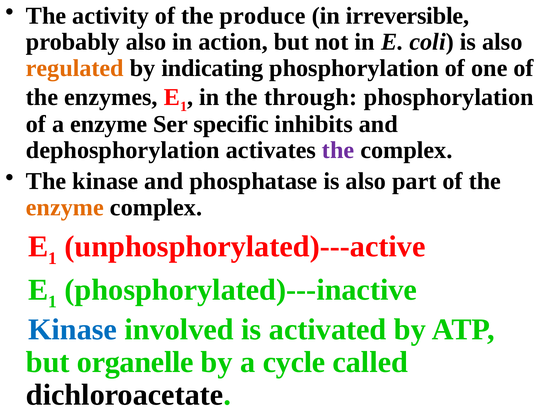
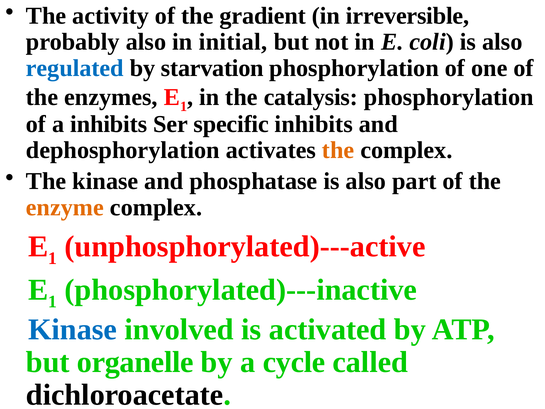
produce: produce -> gradient (263, 16)
action: action -> initial (233, 42)
regulated colour: orange -> blue (75, 68)
indicating: indicating -> starvation (212, 68)
through: through -> catalysis (311, 97)
a enzyme: enzyme -> inhibits (109, 124)
the colour: purple -> orange (338, 150)
